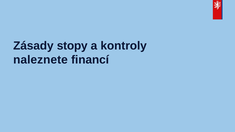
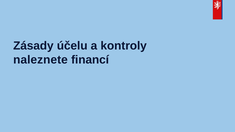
stopy: stopy -> účelu (72, 46)
